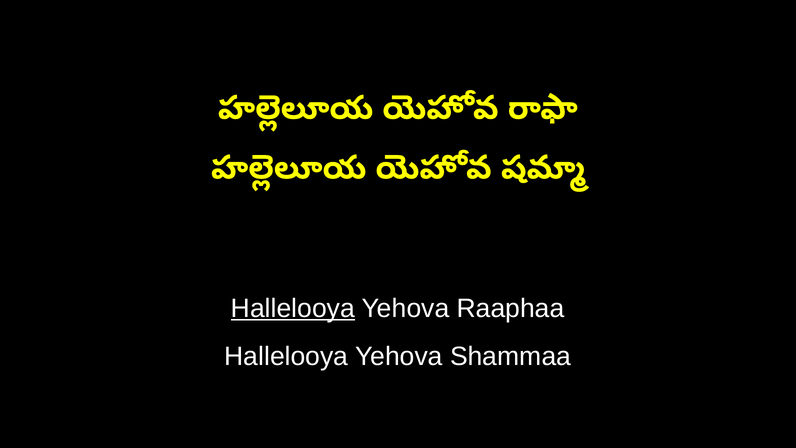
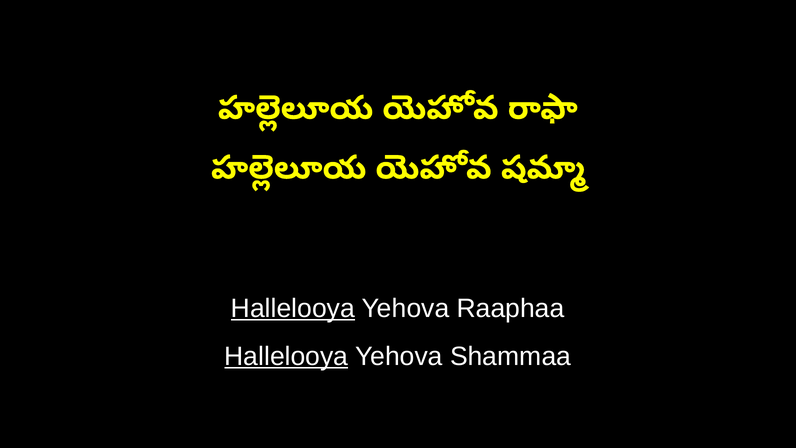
Hallelooya underline: none -> present (286, 356)
